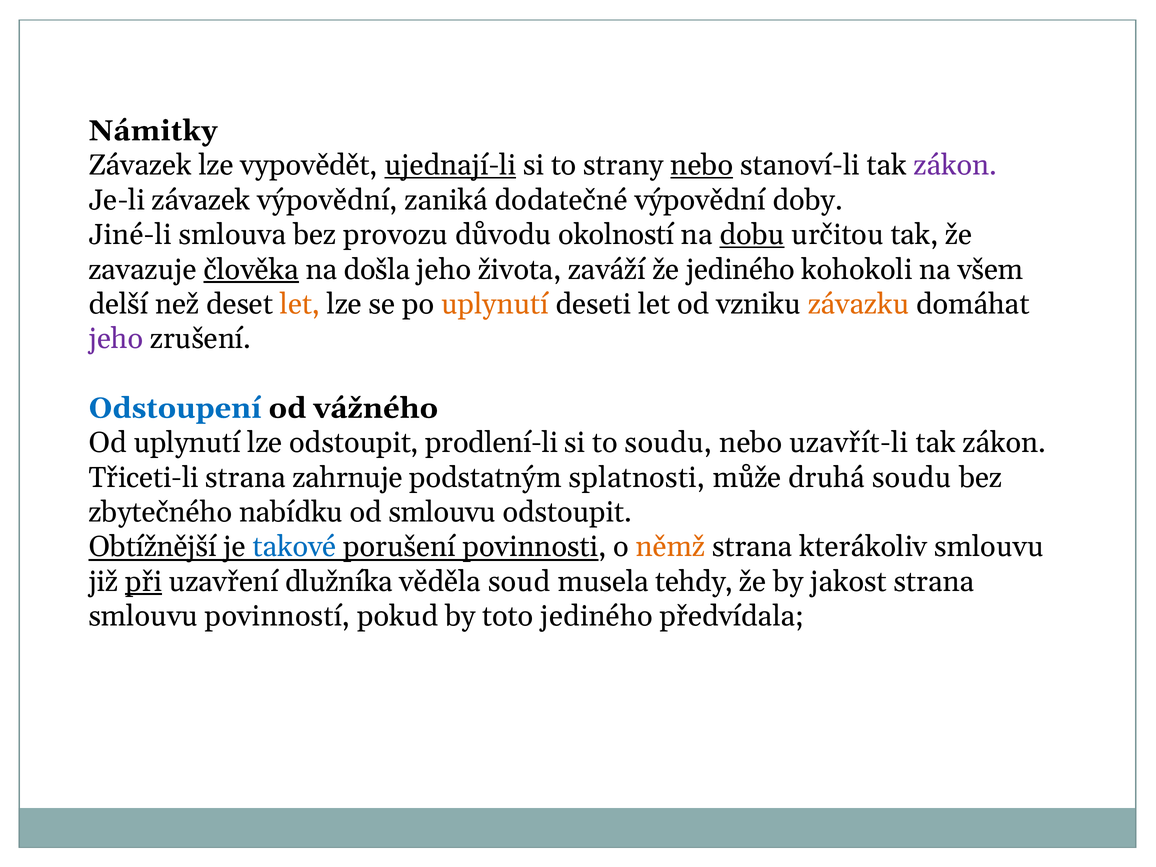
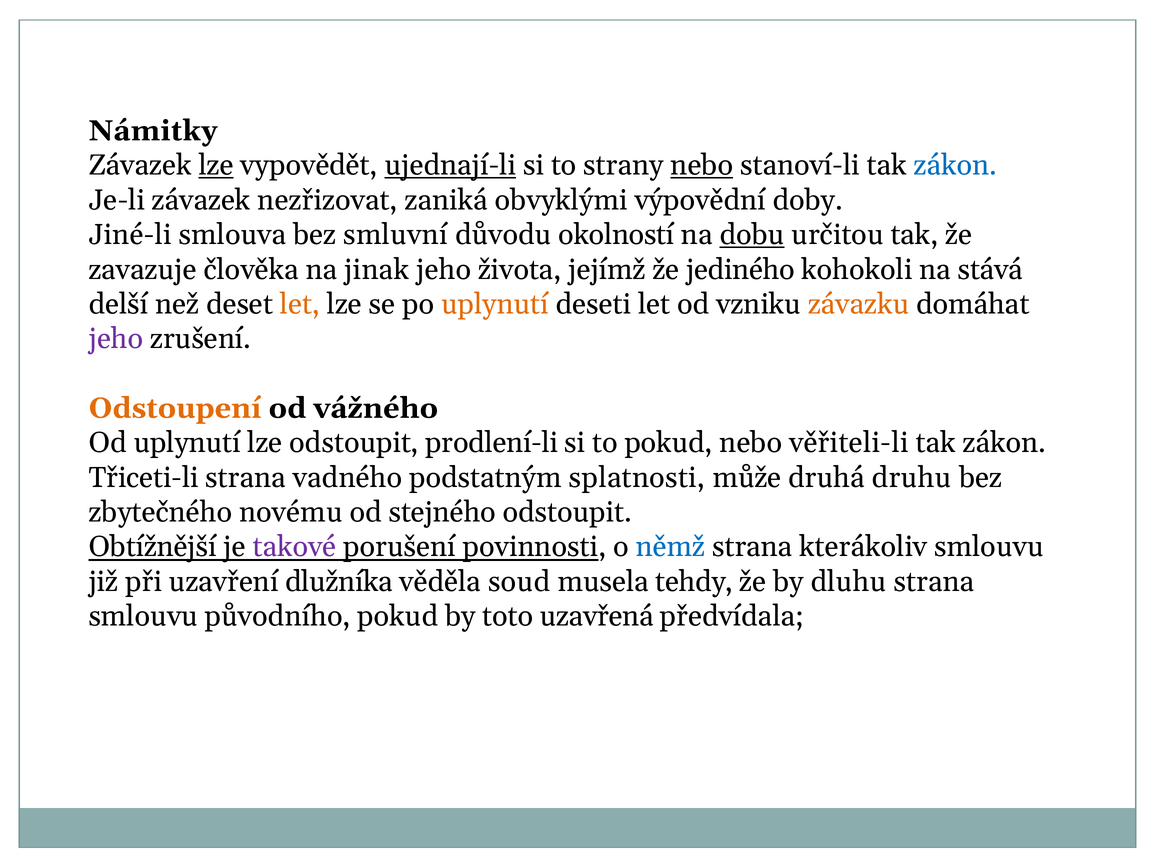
lze underline: none -> present (216, 165)
zákon colour: purple -> blue (955, 165)
závazek výpovědní: výpovědní -> nezřizovat (328, 200)
dodatečné: dodatečné -> obvyklými (561, 200)
provozu: provozu -> smluvní (396, 235)
člověka underline: present -> none (251, 269)
došla: došla -> jinak (377, 269)
zaváží: zaváží -> jejímž (607, 269)
všem: všem -> stává (990, 269)
Odstoupení colour: blue -> orange (175, 408)
to soudu: soudu -> pokud (669, 443)
uzavřít-li: uzavřít-li -> věřiteli-li (849, 443)
zahrnuje: zahrnuje -> vadného (348, 478)
druhá soudu: soudu -> druhu (912, 478)
nabídku: nabídku -> novému (291, 512)
od smlouvu: smlouvu -> stejného (442, 512)
takové colour: blue -> purple (294, 547)
němž colour: orange -> blue (670, 547)
při underline: present -> none (144, 582)
jakost: jakost -> dluhu (849, 582)
povinností: povinností -> původního (278, 616)
toto jediného: jediného -> uzavřená (597, 616)
